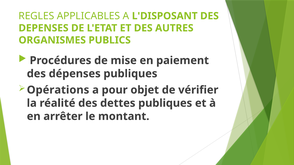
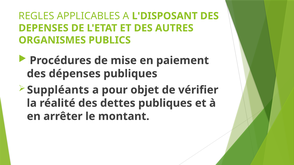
Opérations: Opérations -> Suppléants (58, 90)
